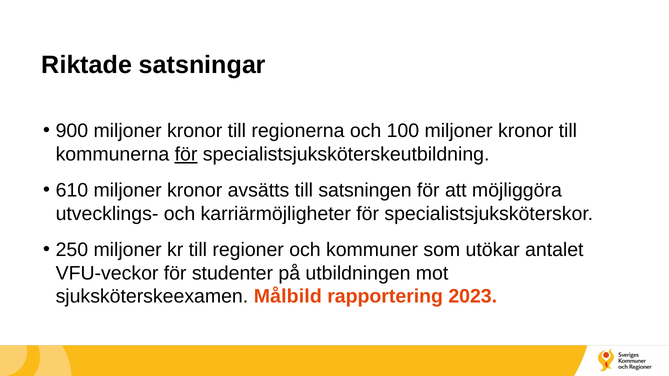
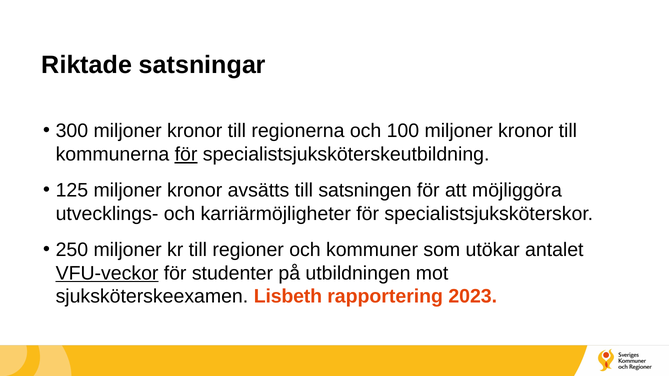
900: 900 -> 300 (72, 131)
610: 610 -> 125 (72, 191)
VFU-veckor underline: none -> present (107, 273)
Målbild: Målbild -> Lisbeth (288, 297)
